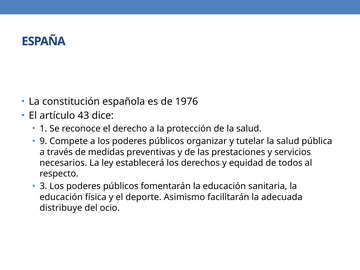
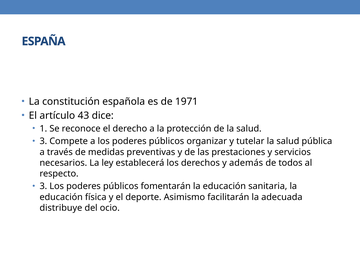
1976: 1976 -> 1971 (187, 102)
9: 9 -> 3 (43, 141)
equidad: equidad -> además (246, 163)
